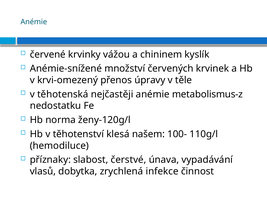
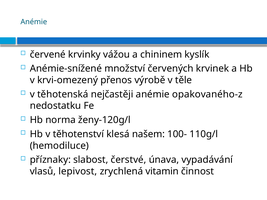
úpravy: úpravy -> výrobě (150, 80)
metabolismus-z: metabolismus-z -> opakovaného-z (207, 94)
dobytka: dobytka -> lepivost (78, 172)
infekce: infekce -> vitamin (162, 172)
